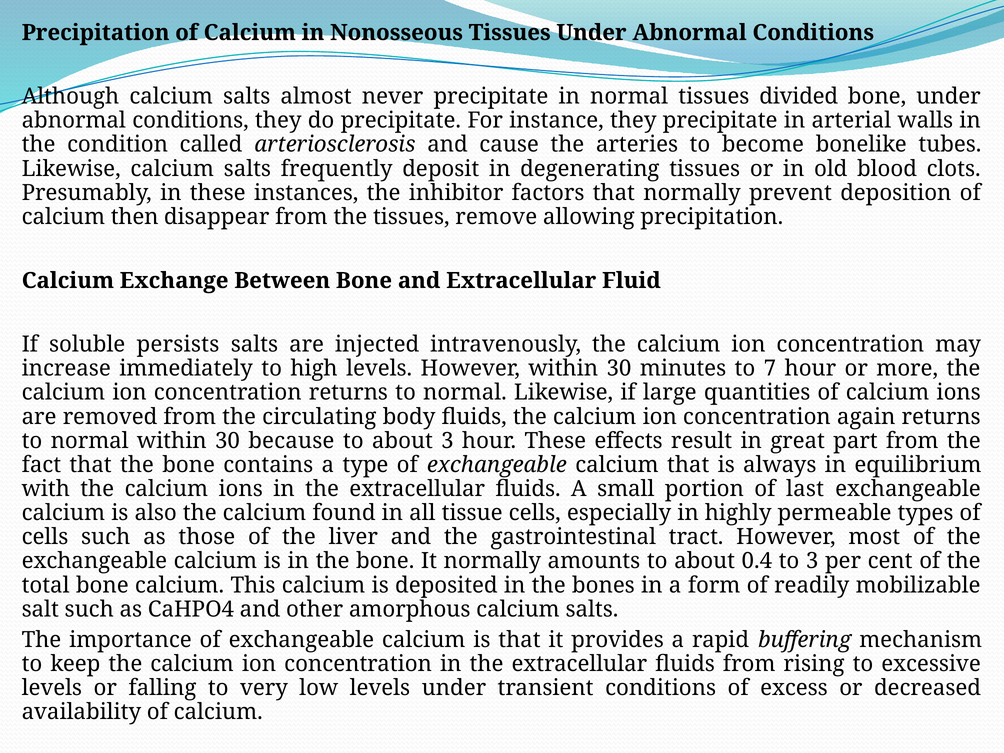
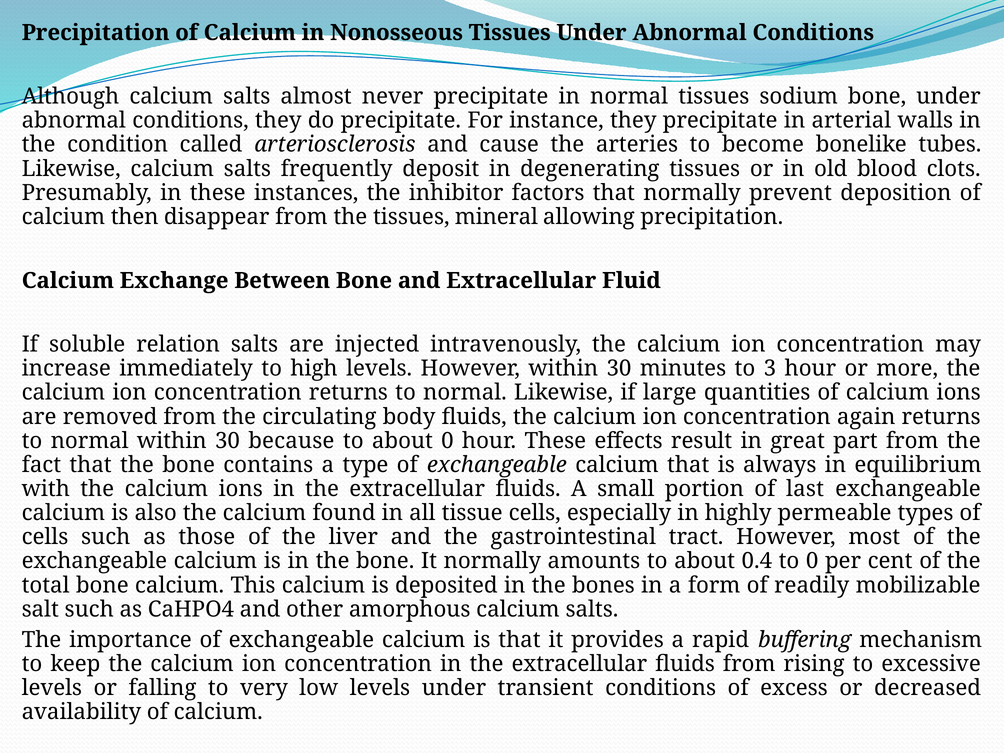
divided: divided -> sodium (799, 96)
remove: remove -> mineral (496, 217)
persists: persists -> relation (178, 344)
7: 7 -> 3 (770, 369)
about 3: 3 -> 0 (447, 441)
to 3: 3 -> 0 (812, 561)
